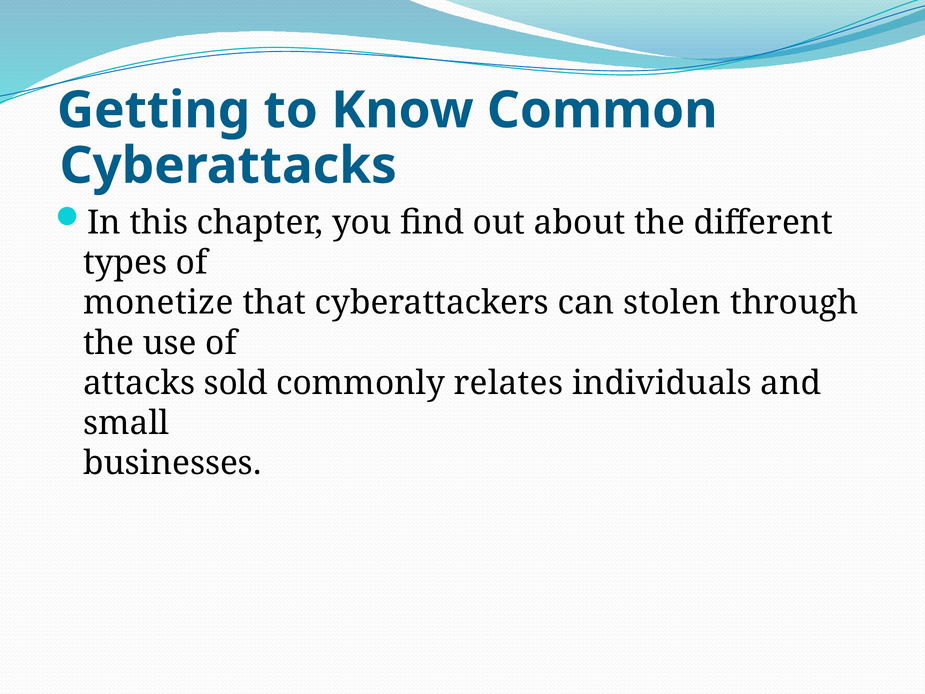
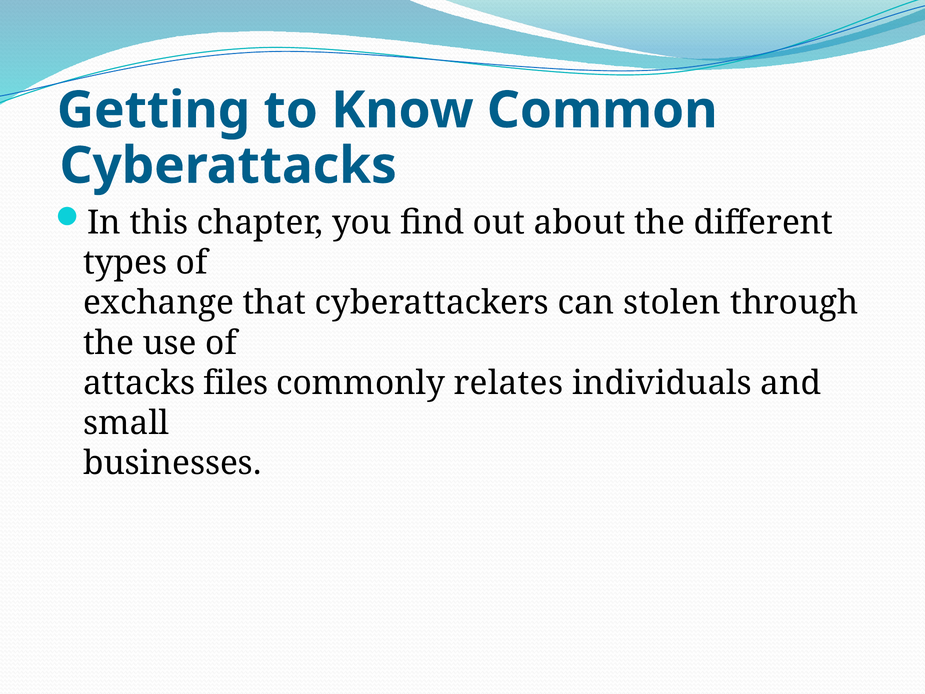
monetize: monetize -> exchange (159, 303)
sold: sold -> files (236, 383)
